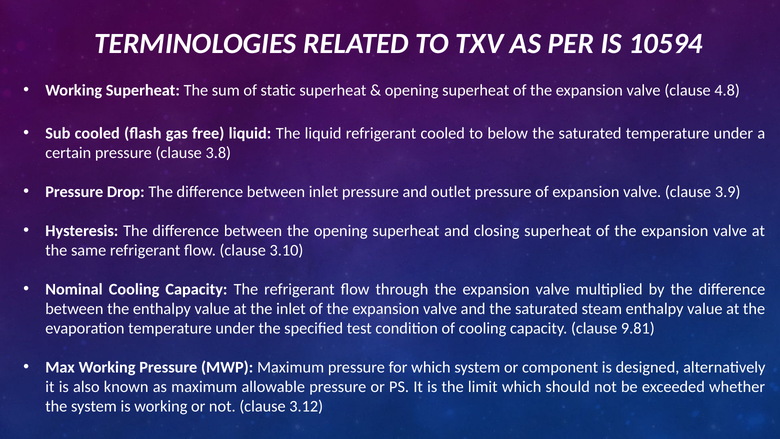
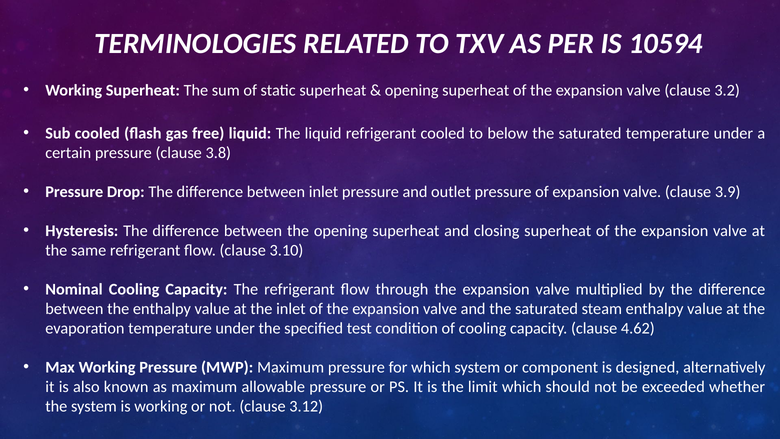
4.8: 4.8 -> 3.2 (727, 90)
9.81: 9.81 -> 4.62 (638, 328)
